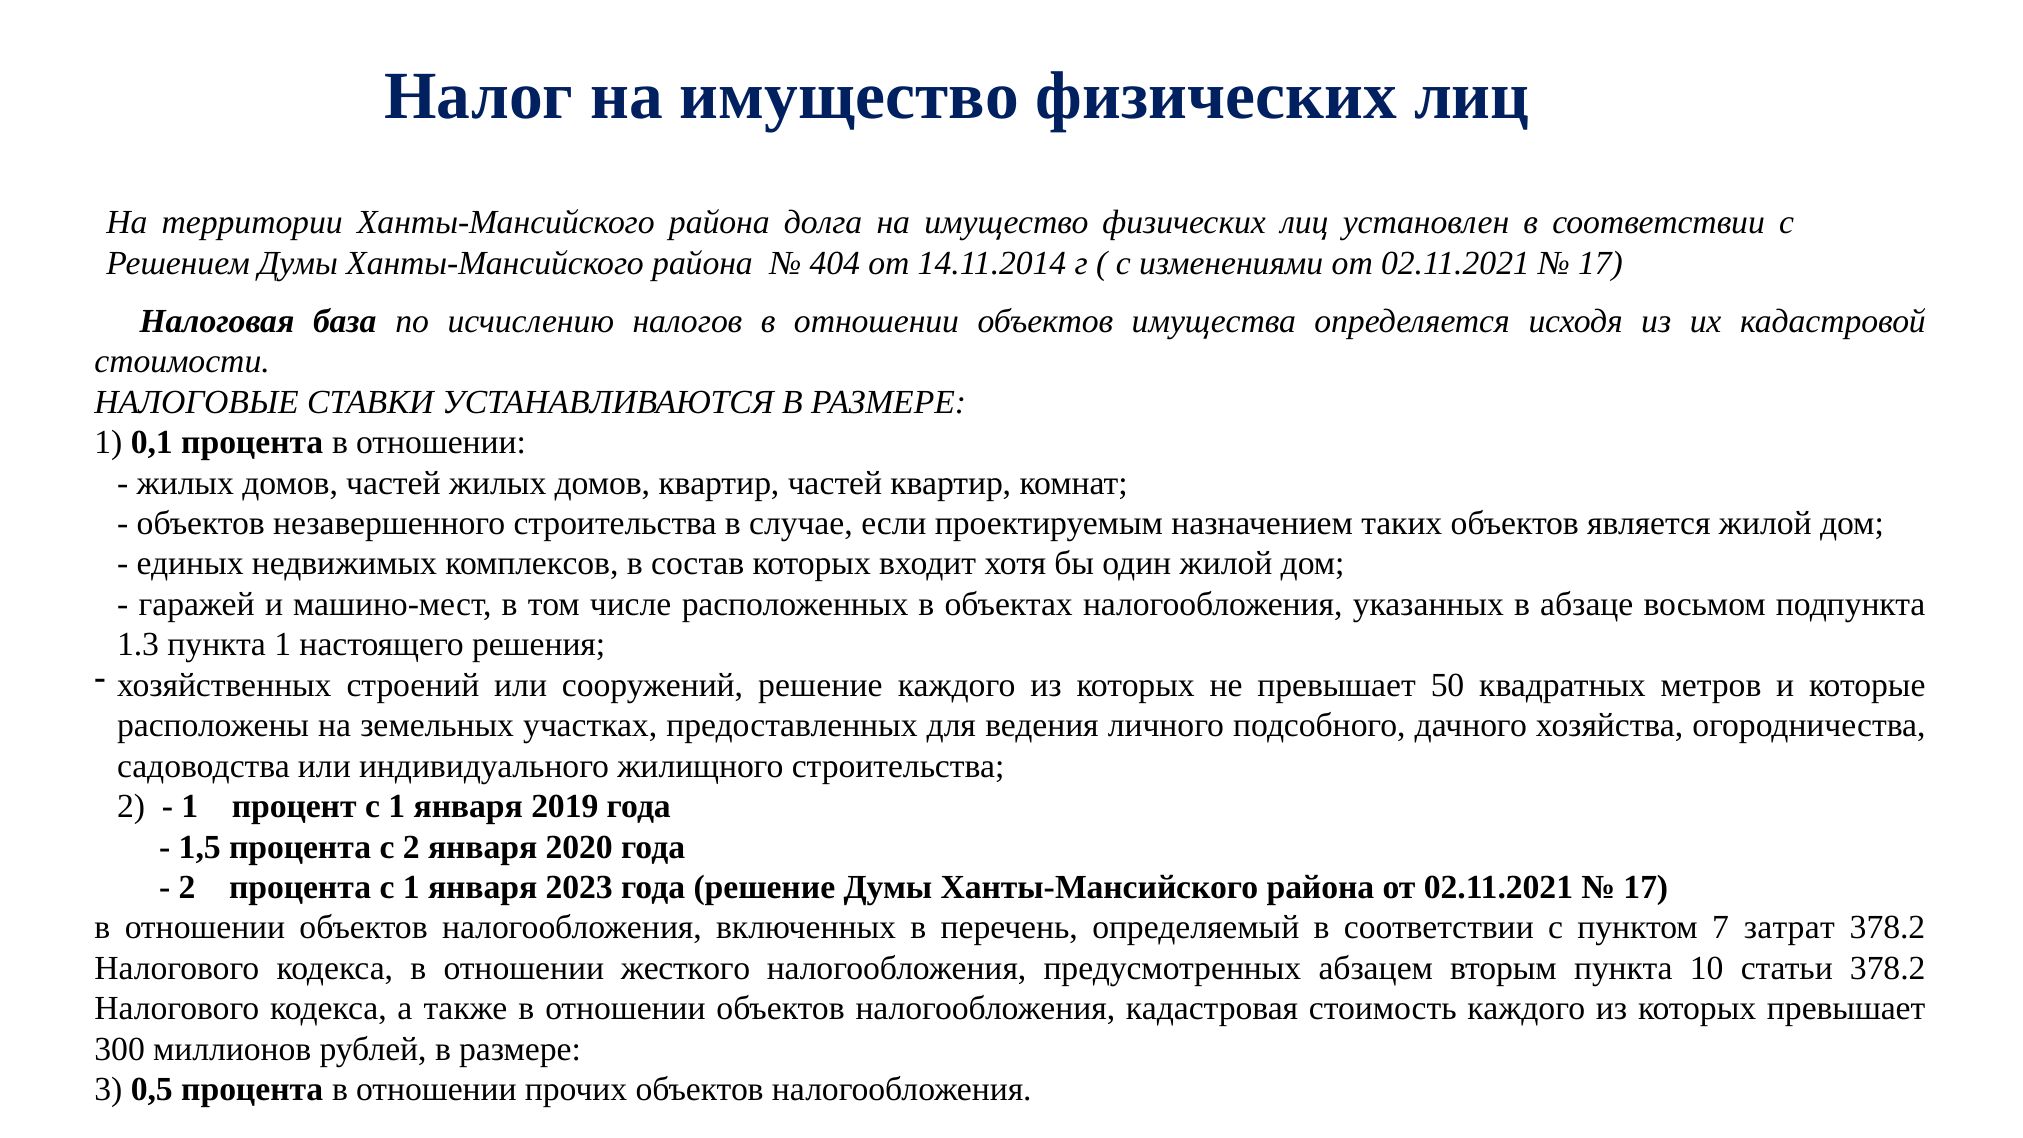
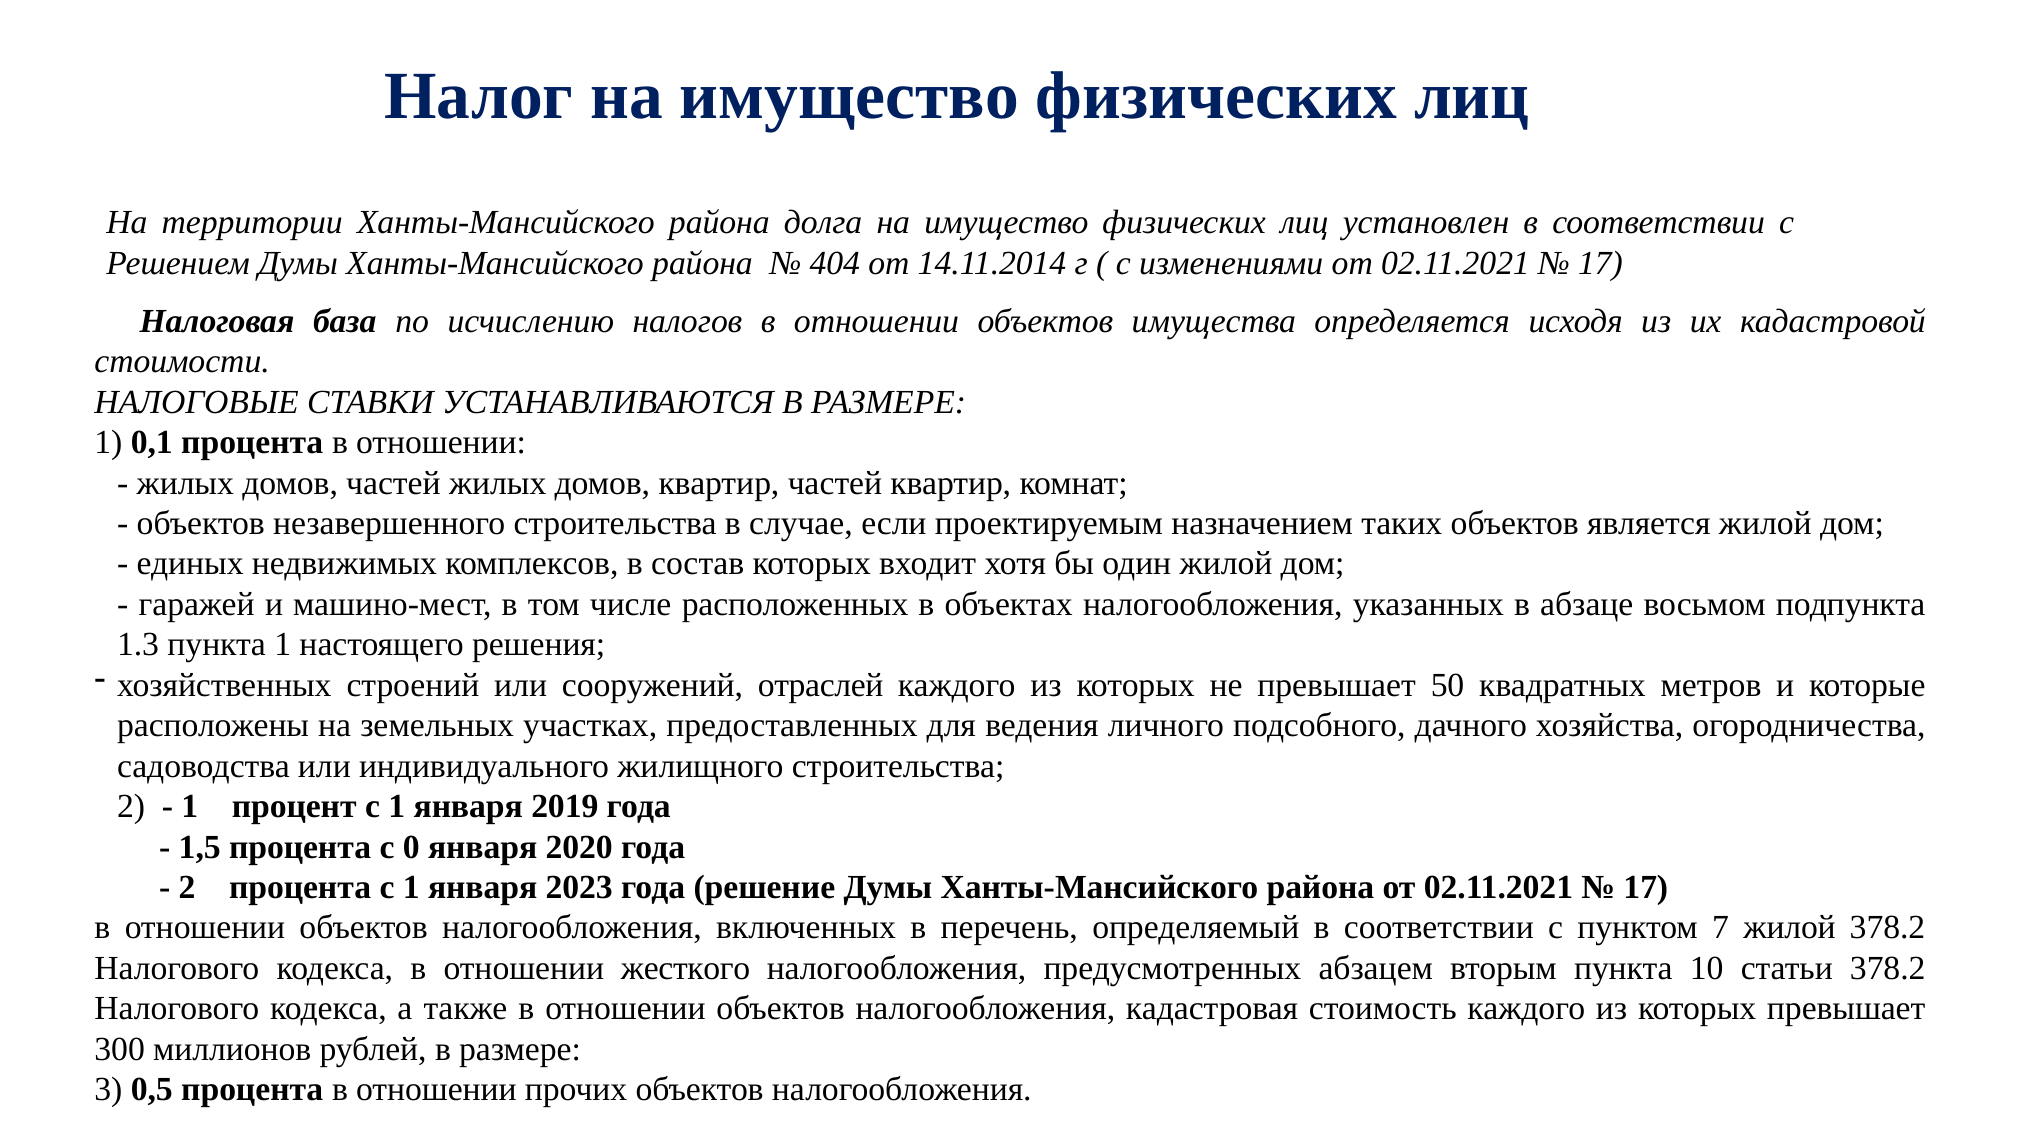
сооружений решение: решение -> отраслей (821, 685)
с 2: 2 -> 0 (411, 847)
7 затрат: затрат -> жилой (1790, 928)
